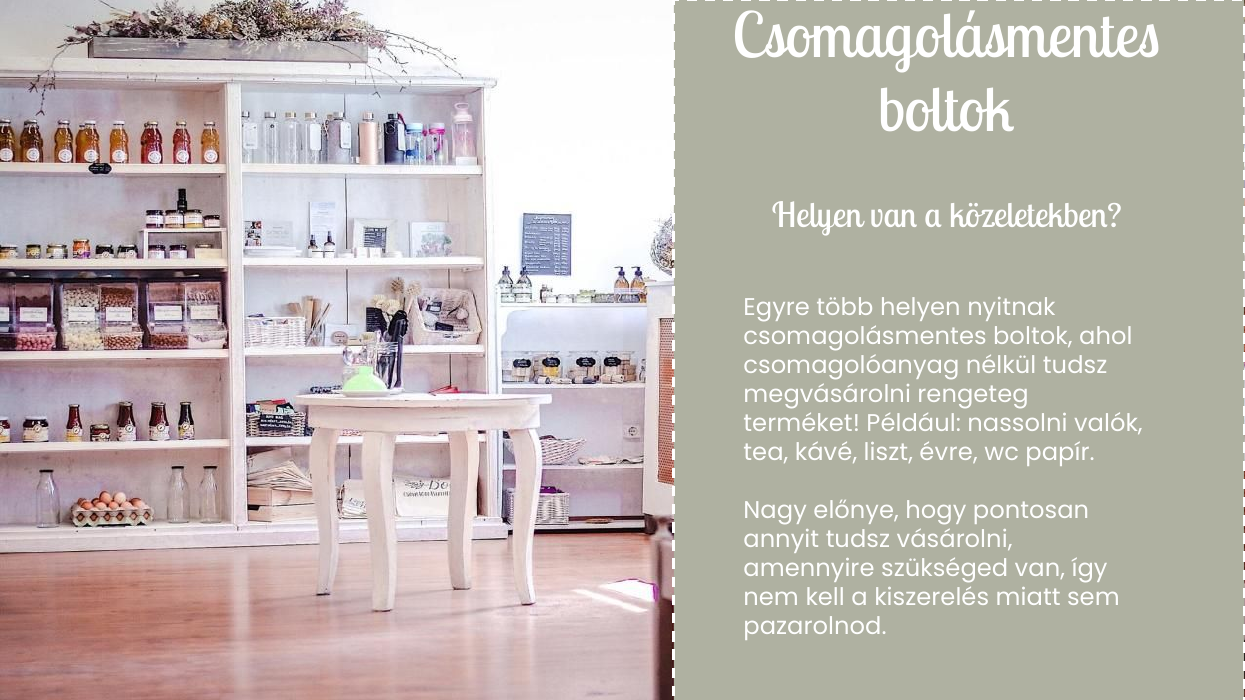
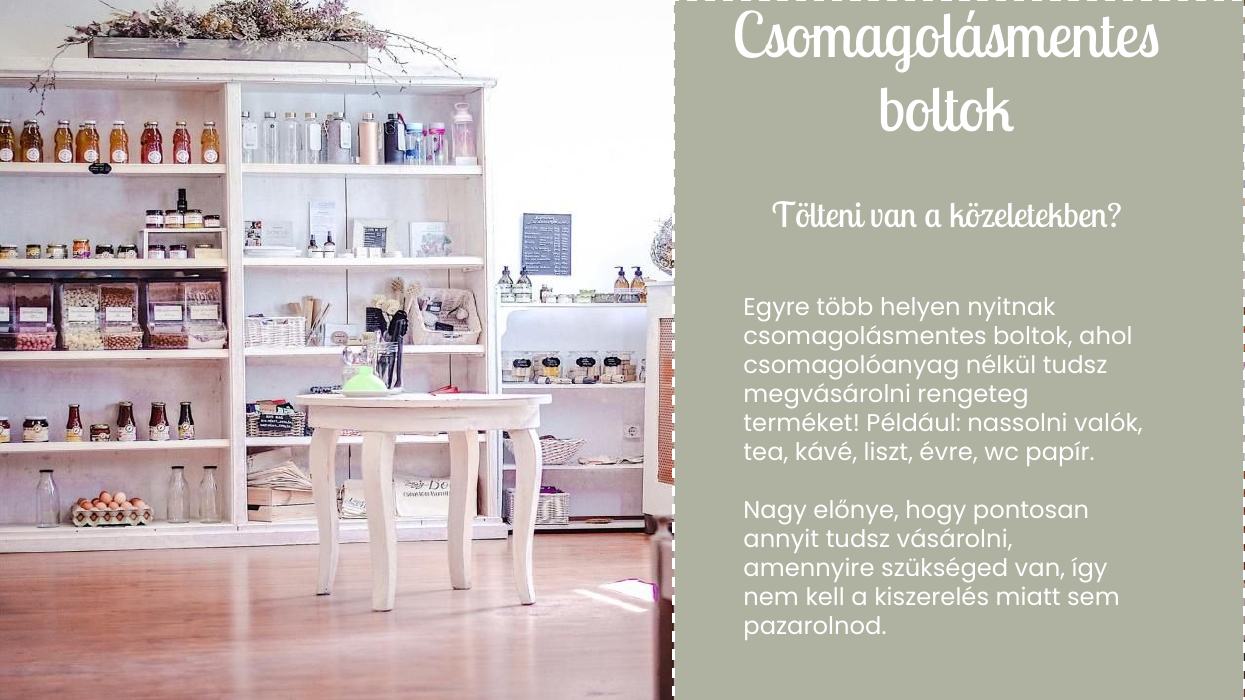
Helyen: Helyen -> Tölteni (817, 216)
